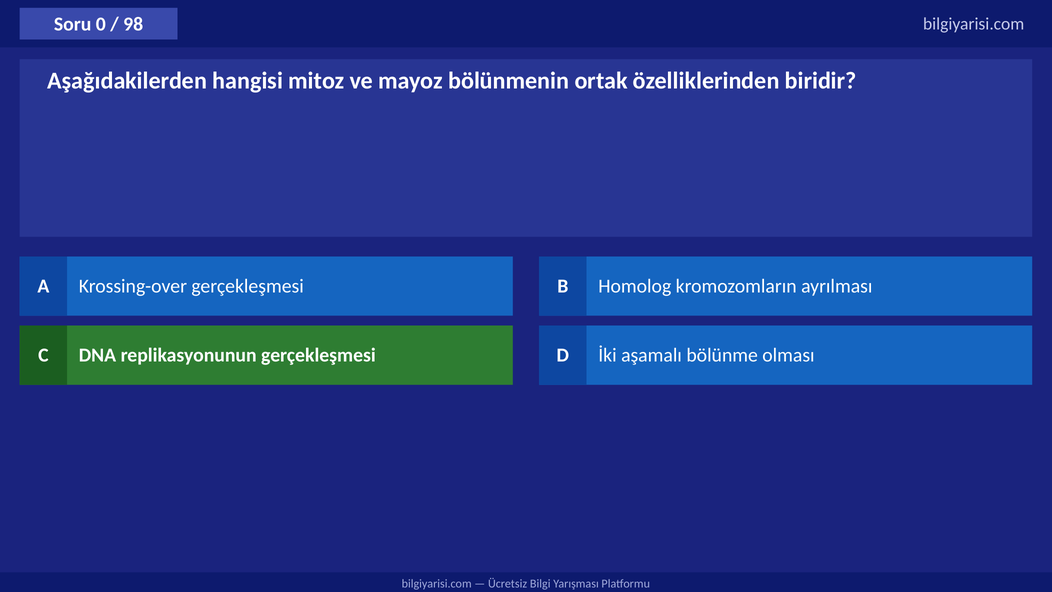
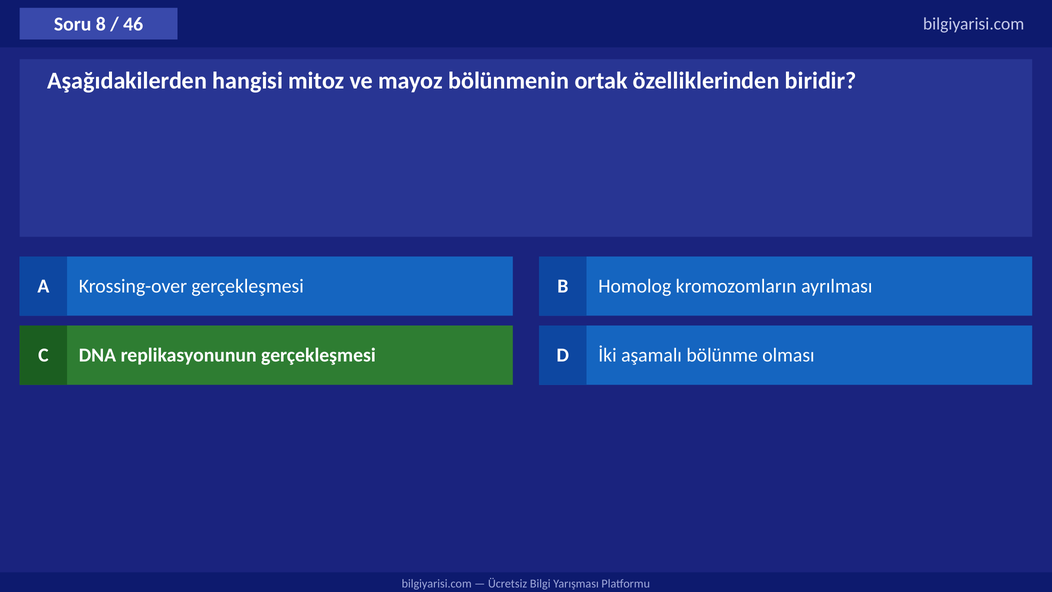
0: 0 -> 8 (101, 24)
98: 98 -> 46 (133, 24)
